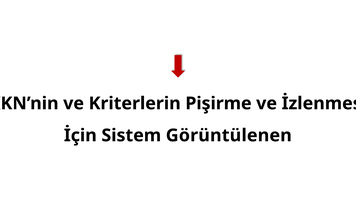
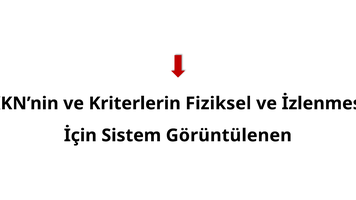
Pişirme: Pişirme -> Fiziksel (218, 104)
